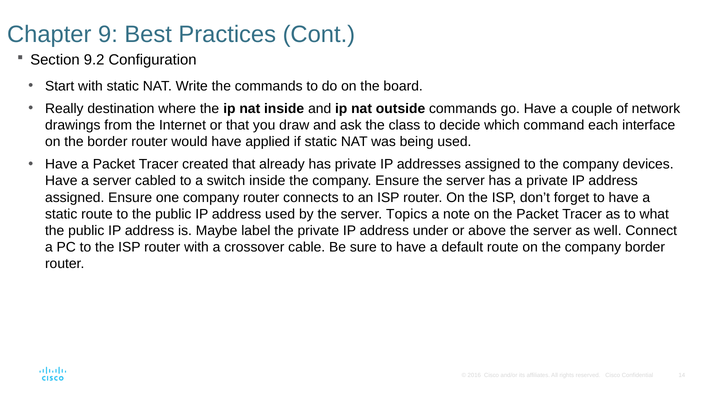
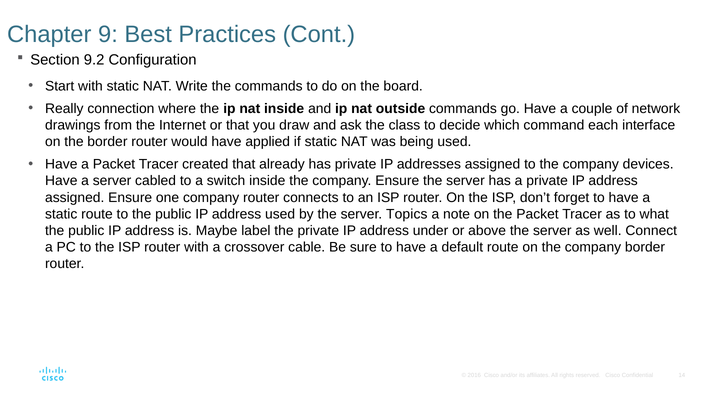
destination: destination -> connection (121, 109)
